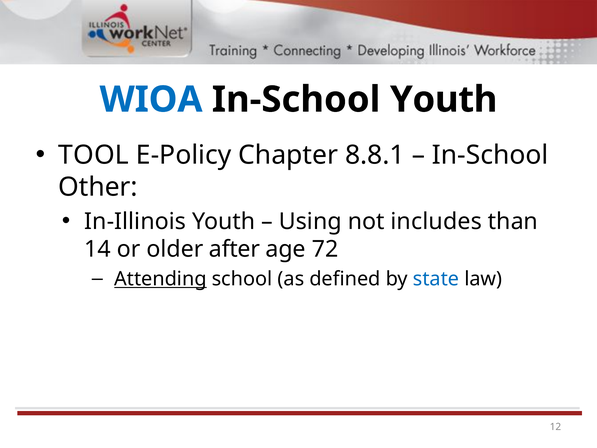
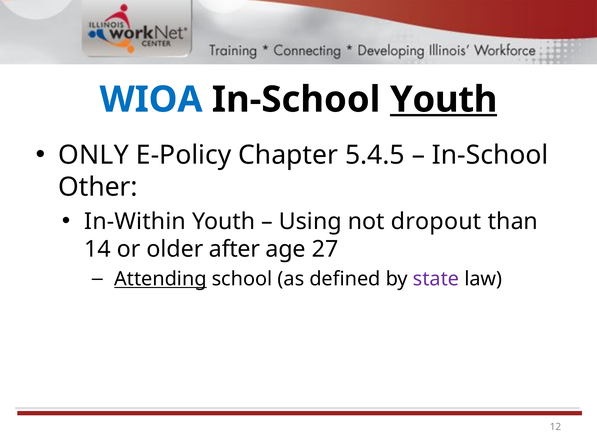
Youth underline: none -> present (444, 100)
TOOL: TOOL -> ONLY (94, 155)
8.8.1: 8.8.1 -> 5.4.5 (375, 155)
In-Illinois: In-Illinois -> In-Within (135, 221)
includes: includes -> dropout (436, 221)
72: 72 -> 27 (325, 249)
state colour: blue -> purple (436, 279)
